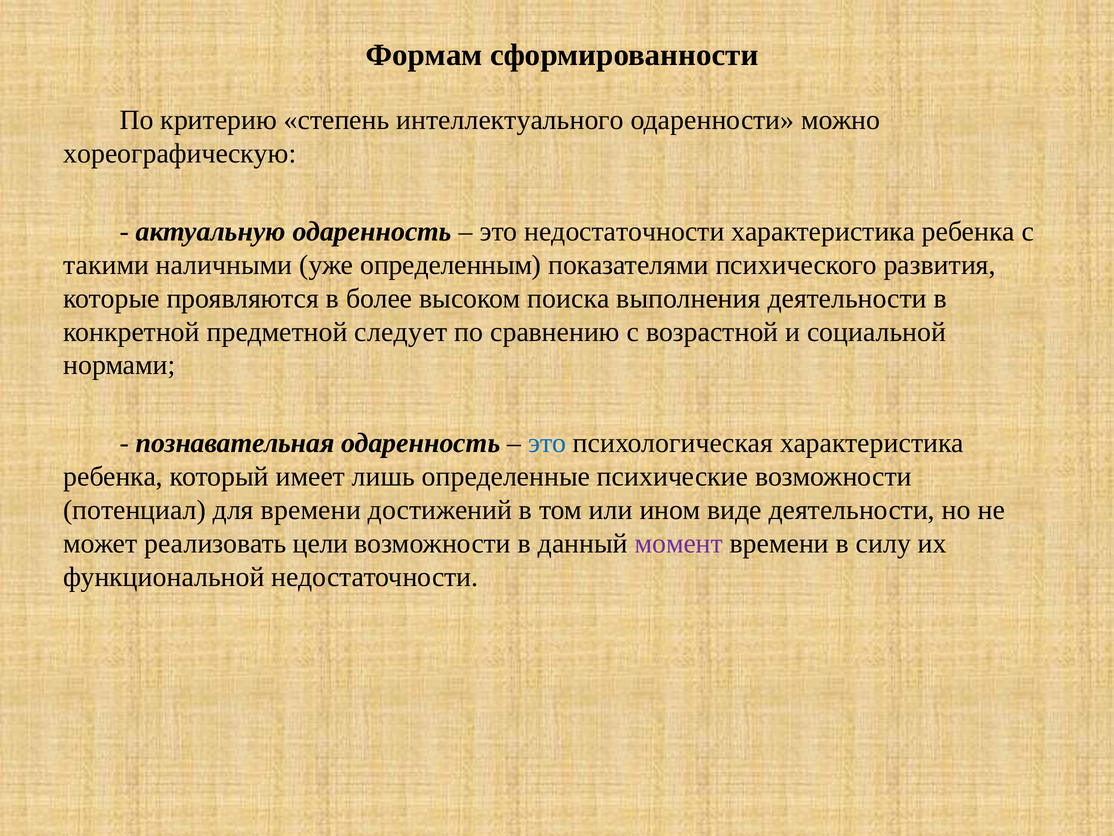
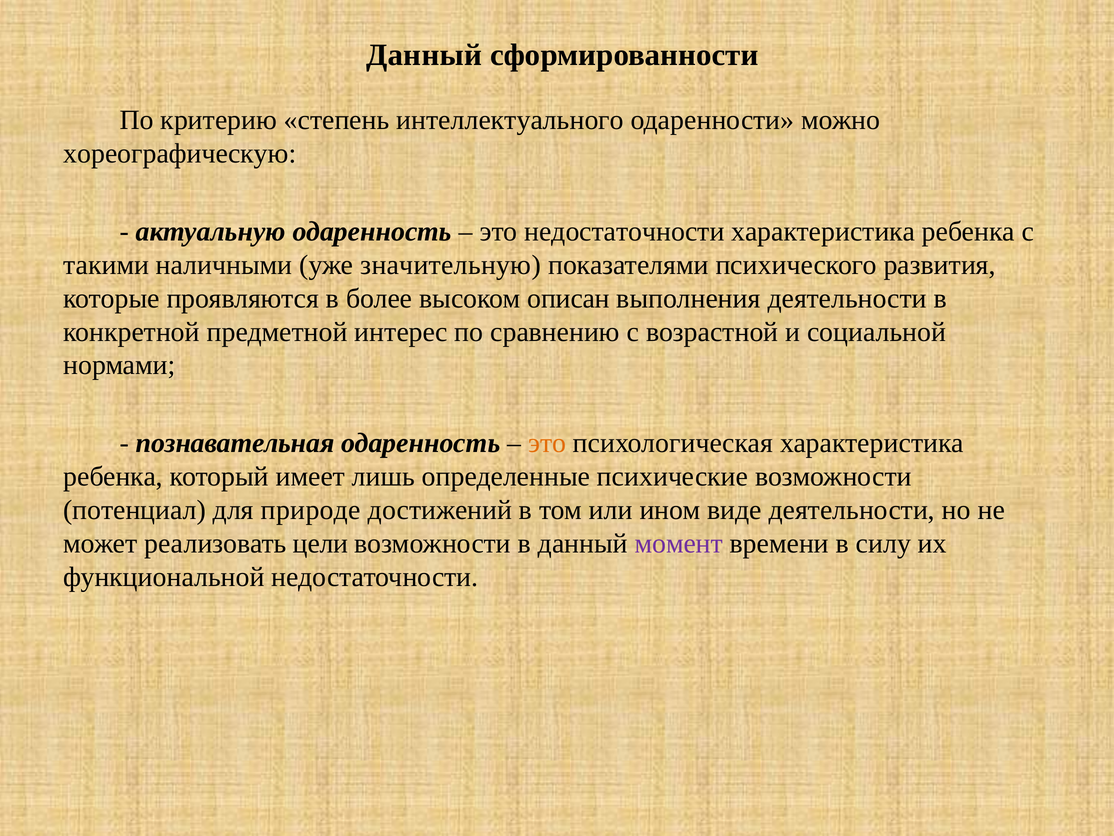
Формам: Формам -> Данный (424, 55)
определенным: определенным -> значительную (451, 265)
поиска: поиска -> описан (569, 298)
следует: следует -> интерес (401, 332)
это colour: blue -> orange (547, 443)
для времени: времени -> природе (311, 510)
